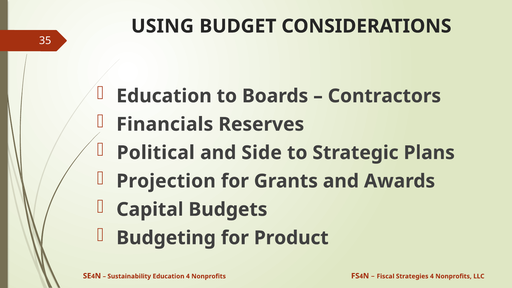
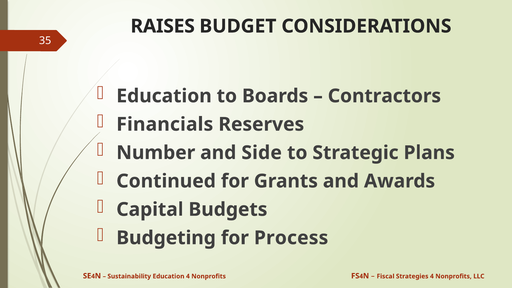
USING: USING -> RAISES (163, 26)
Political: Political -> Number (156, 153)
Projection: Projection -> Continued (166, 181)
Product: Product -> Process (291, 238)
